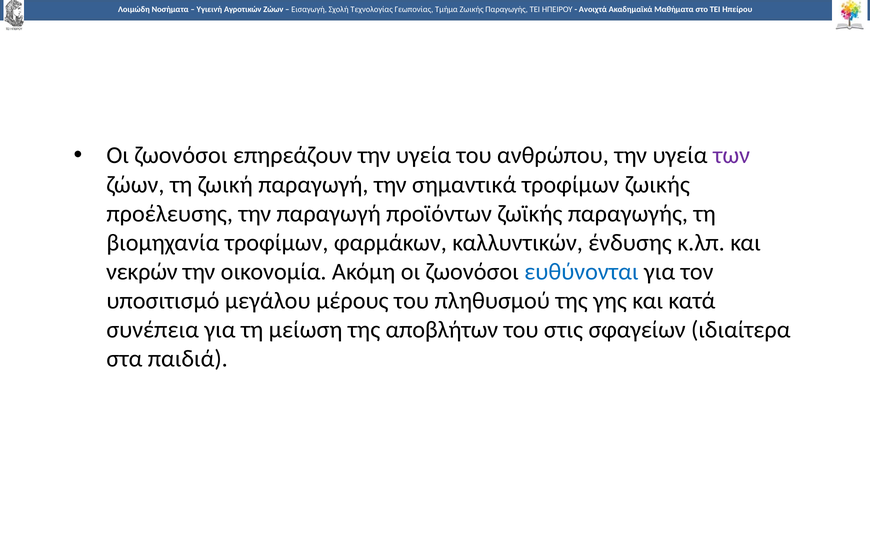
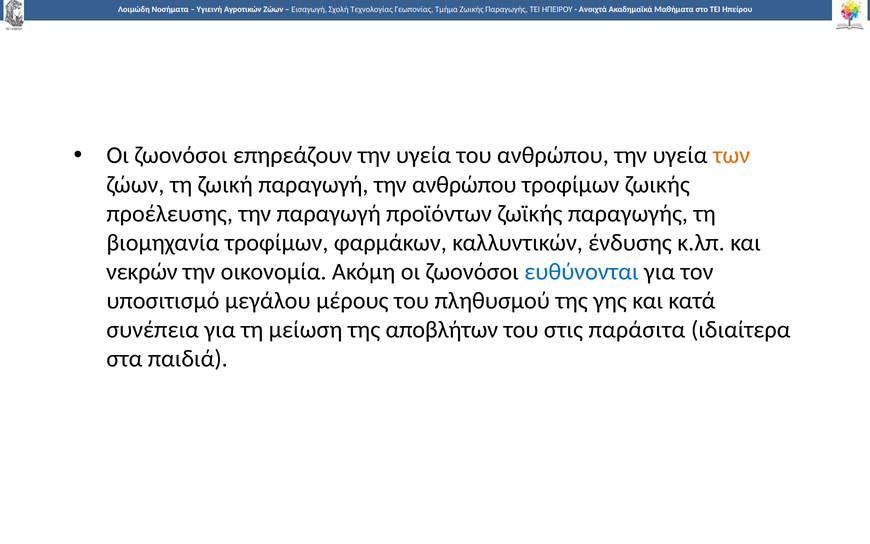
των colour: purple -> orange (732, 155)
την σημαντικά: σημαντικά -> ανθρώπου (464, 184)
σφαγείων: σφαγείων -> παράσιτα (637, 330)
